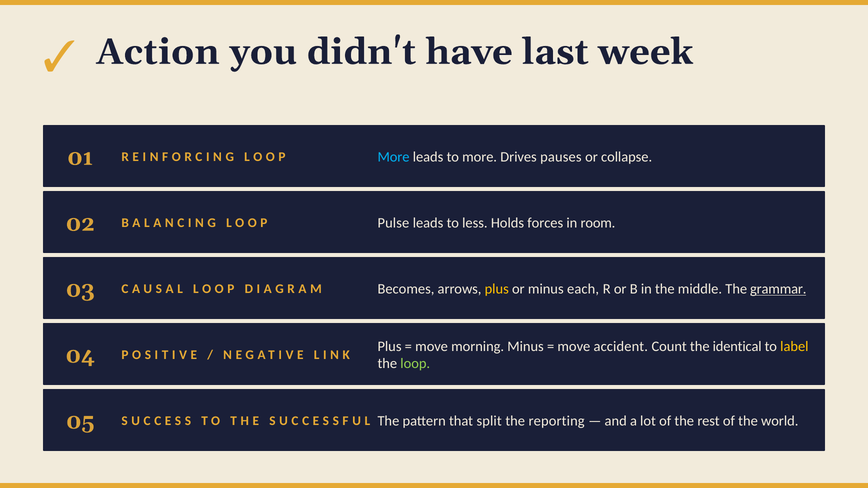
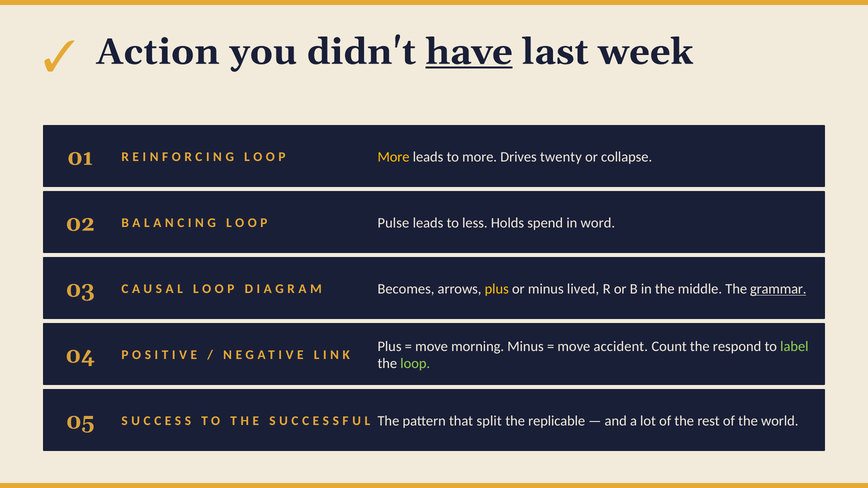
have underline: none -> present (469, 52)
More colour: light blue -> yellow (394, 157)
pauses: pauses -> twenty (561, 157)
forces: forces -> spend (545, 223)
room: room -> word (598, 223)
each: each -> lived (583, 289)
identical: identical -> respond (737, 346)
label colour: yellow -> light green (794, 346)
reporting: reporting -> replicable (557, 421)
